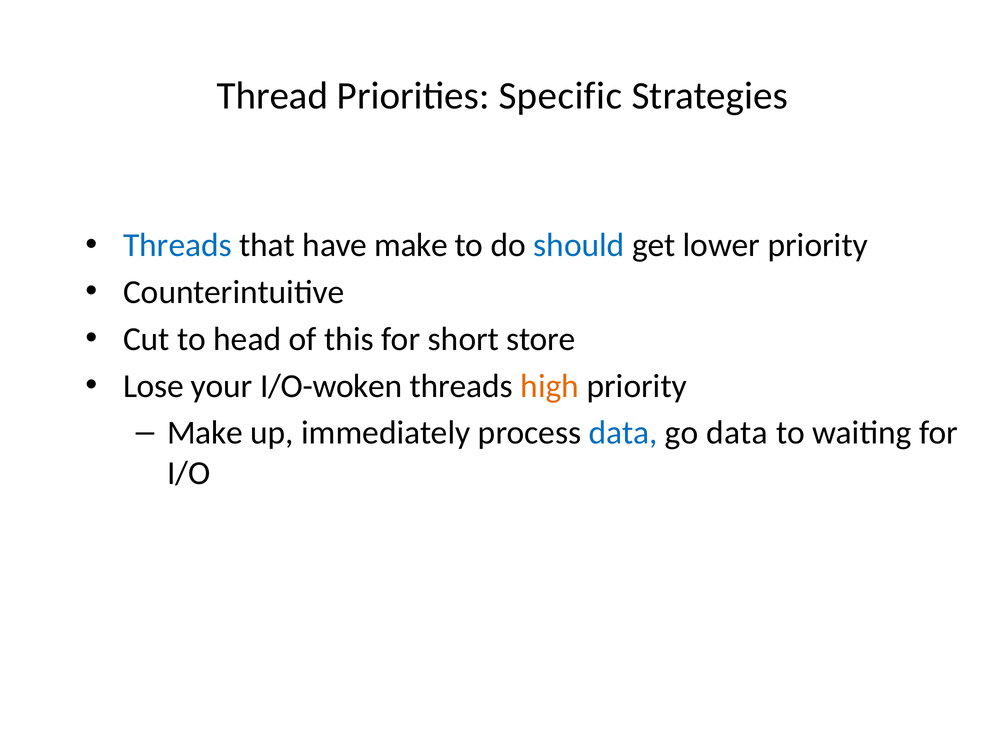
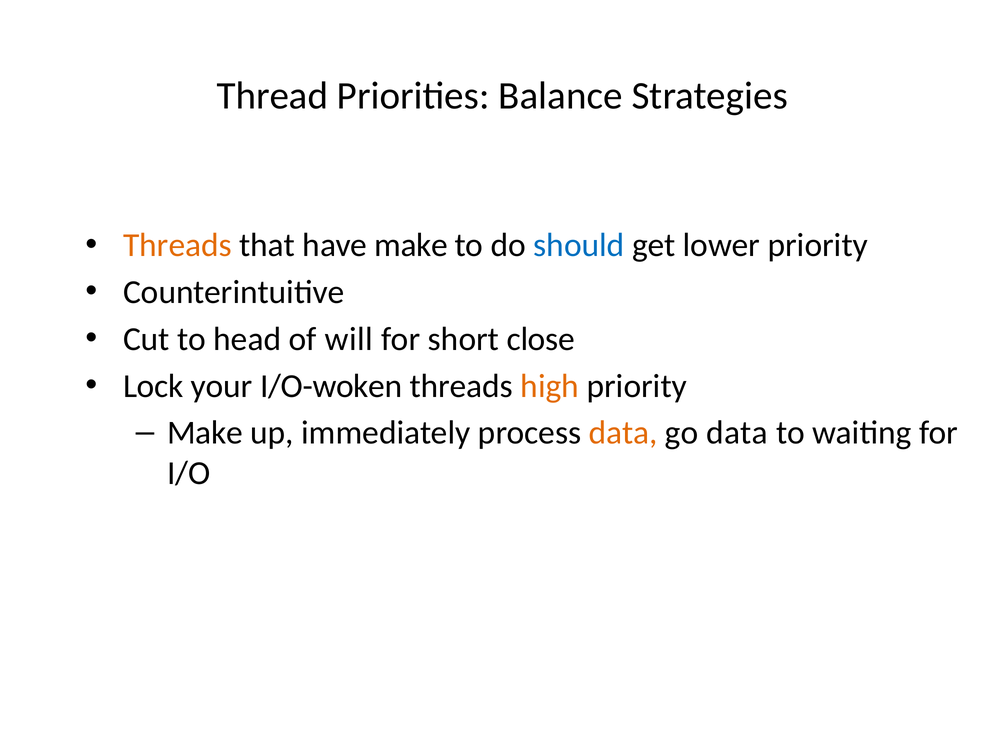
Specific: Specific -> Balance (561, 96)
Threads colour: blue -> orange (177, 245)
this: this -> will (349, 339)
store: store -> close (541, 339)
Lose: Lose -> Lock (153, 386)
data colour: blue -> orange (623, 433)
